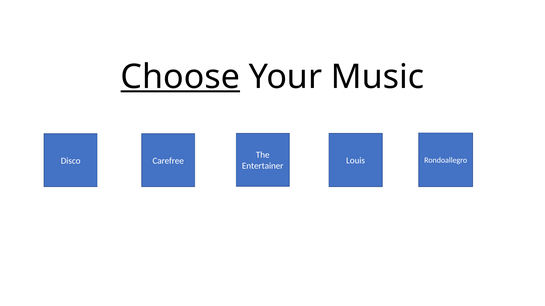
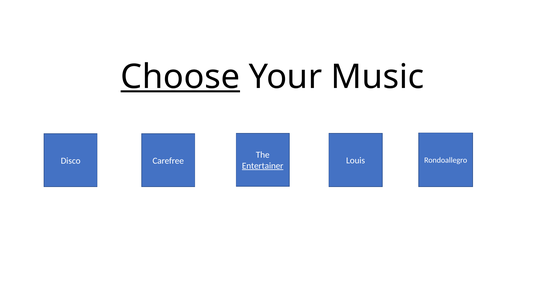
Entertainer underline: none -> present (263, 166)
